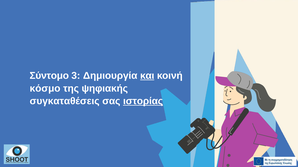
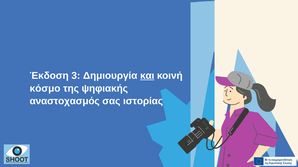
Σύντομο: Σύντομο -> Έκδοση (49, 76)
συγκαταθέσεις: συγκαταθέσεις -> αναστοχασμός (65, 102)
ιστορίας underline: present -> none (143, 102)
